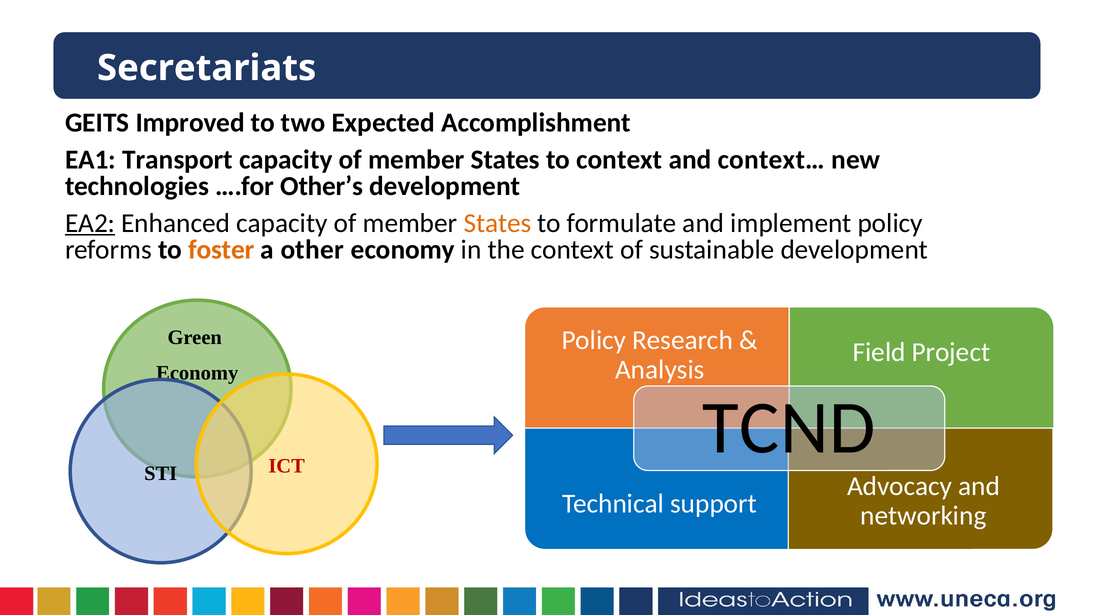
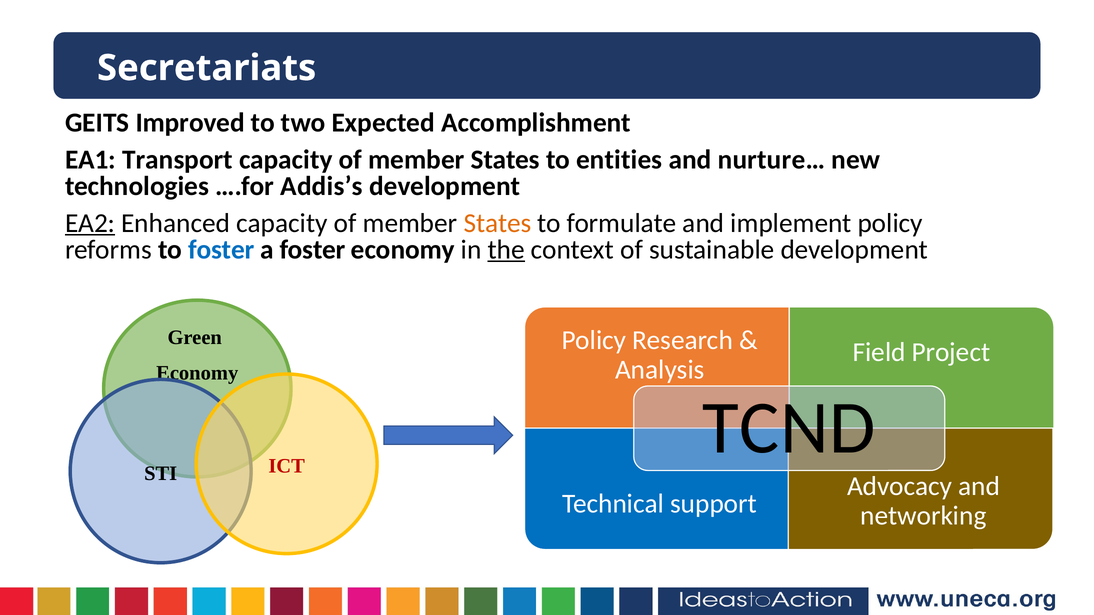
to context: context -> entities (619, 160)
context…: context… -> nurture… (771, 160)
Other’s: Other’s -> Addis’s (322, 186)
foster colour: orange -> blue (221, 250)
a other: other -> foster (313, 250)
the underline: none -> present (506, 250)
